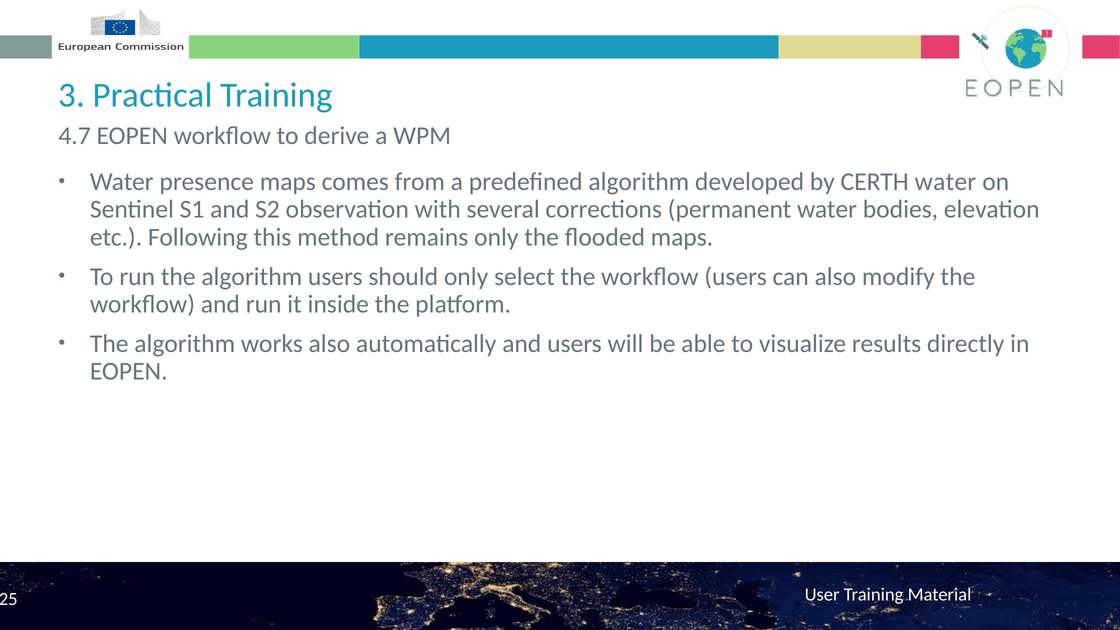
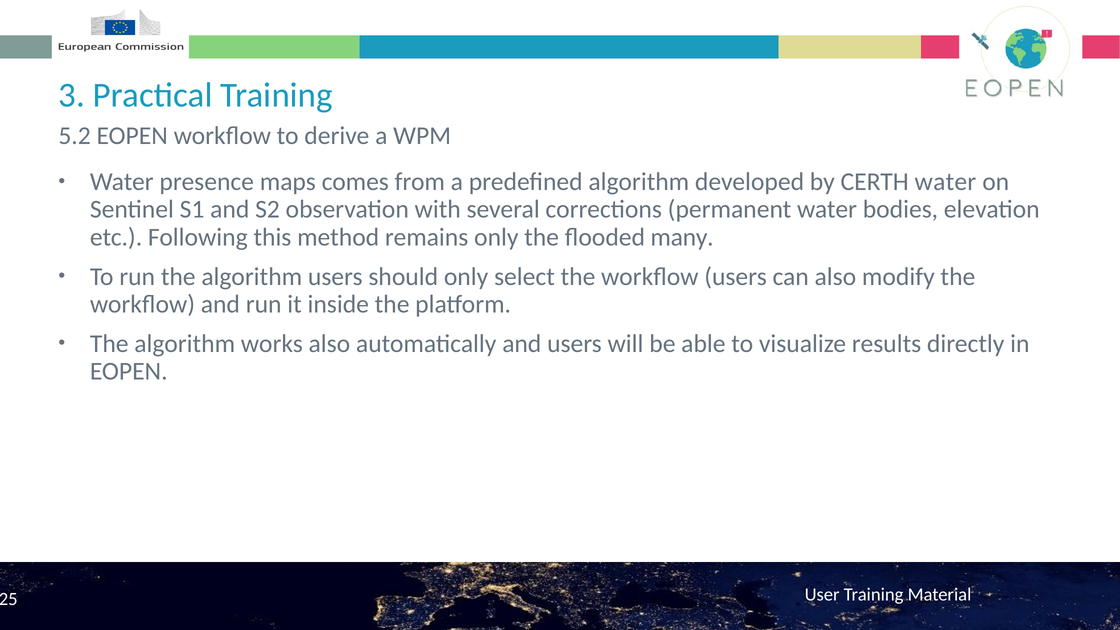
4.7: 4.7 -> 5.2 (75, 136)
flooded maps: maps -> many (682, 237)
